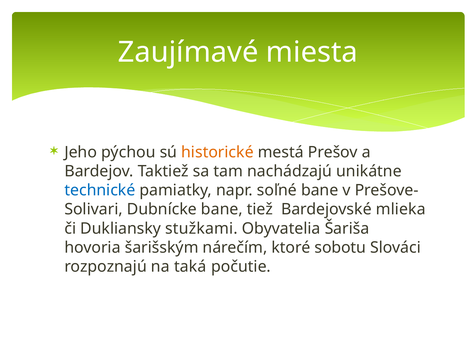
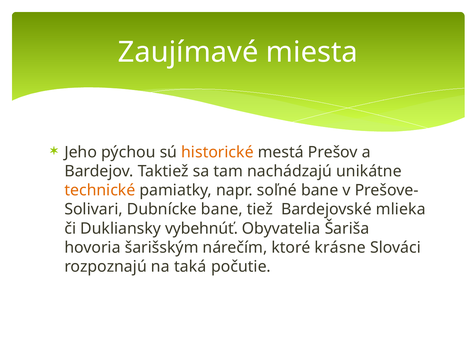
technické colour: blue -> orange (100, 190)
stužkami: stužkami -> vybehnúť (202, 228)
sobotu: sobotu -> krásne (340, 247)
